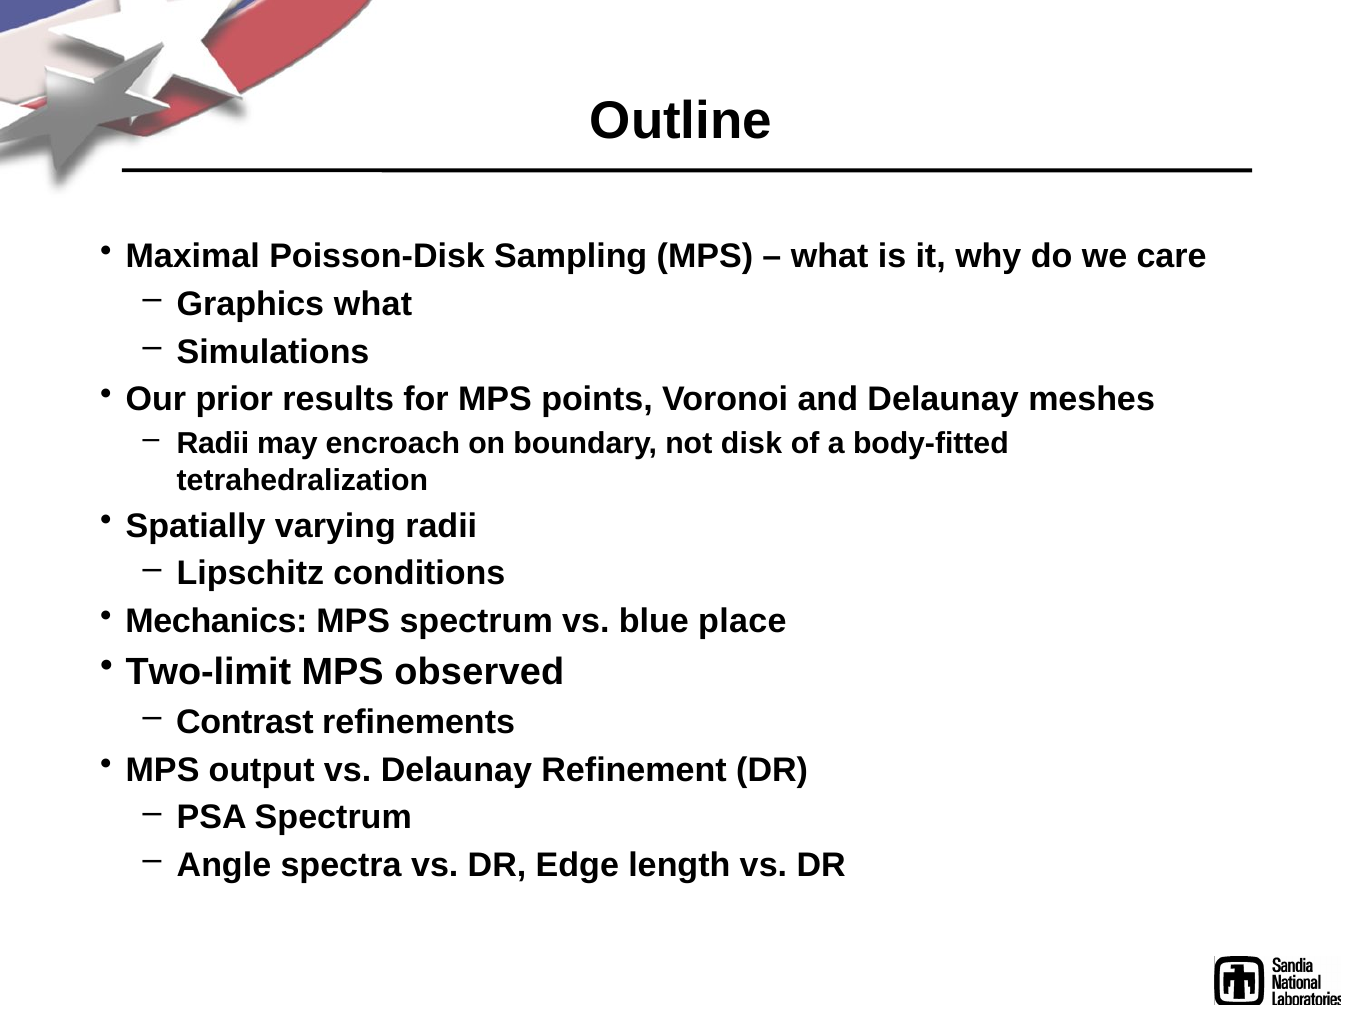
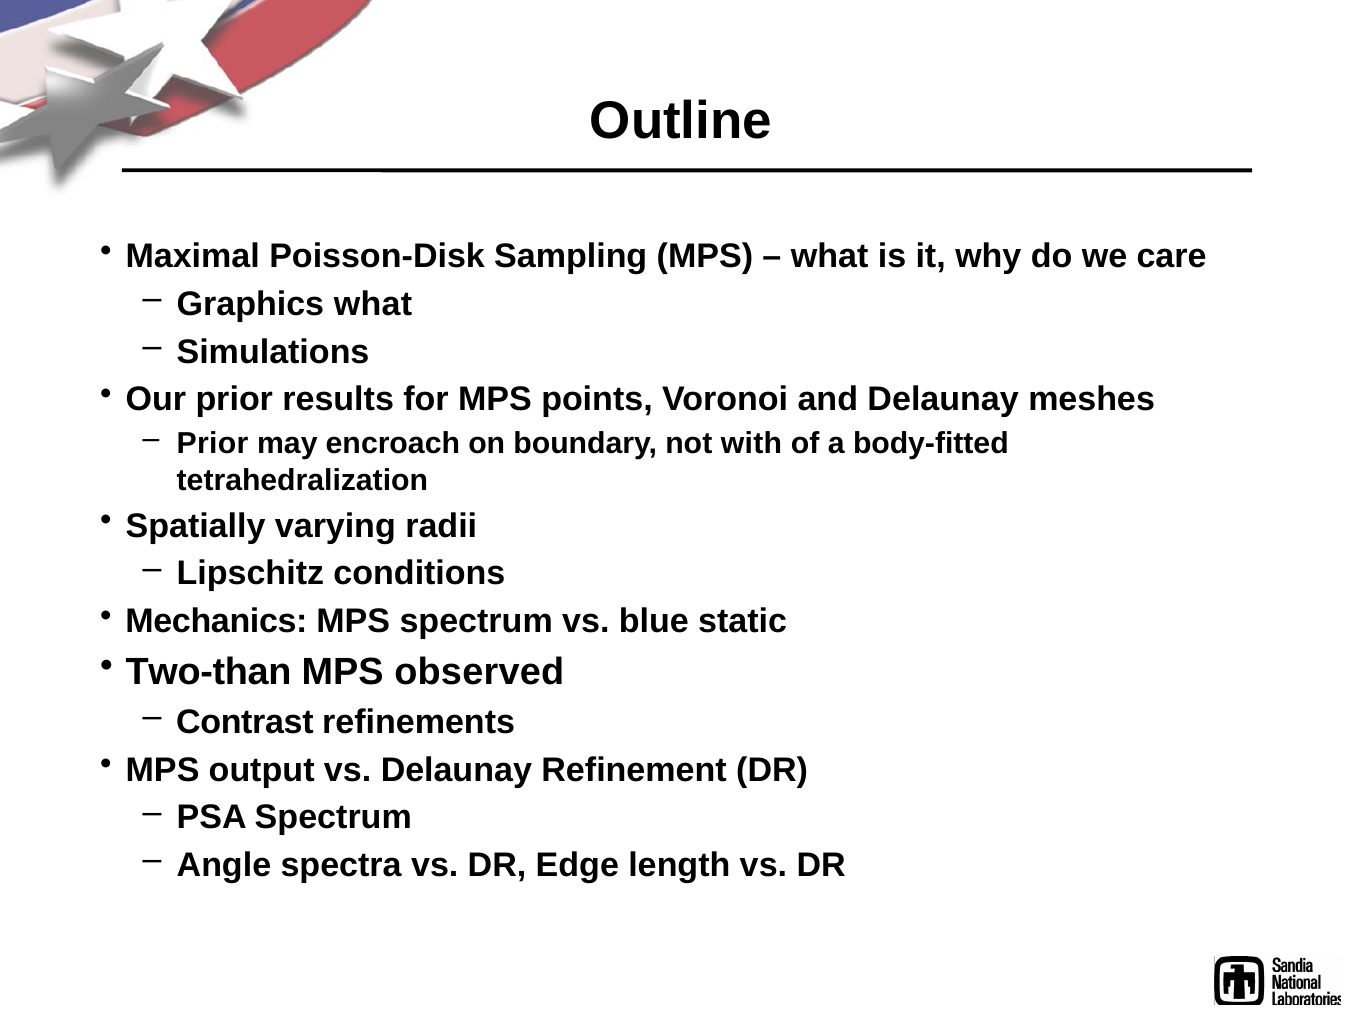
Radii: Radii -> Prior (213, 444)
disk: disk -> with (751, 444)
place: place -> static (743, 621)
Two-limit: Two-limit -> Two-than (209, 672)
